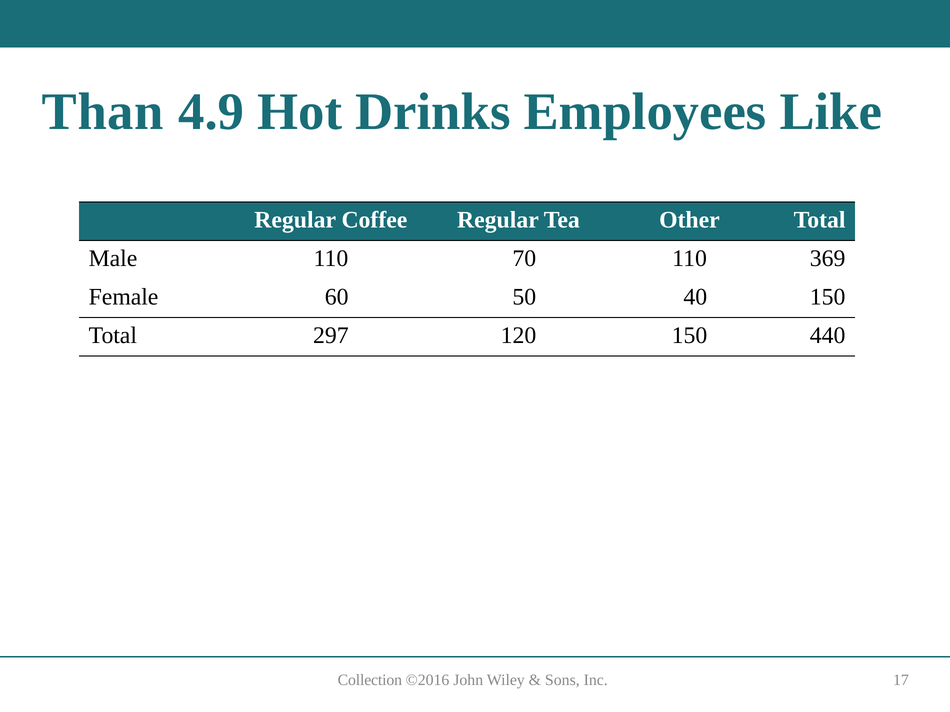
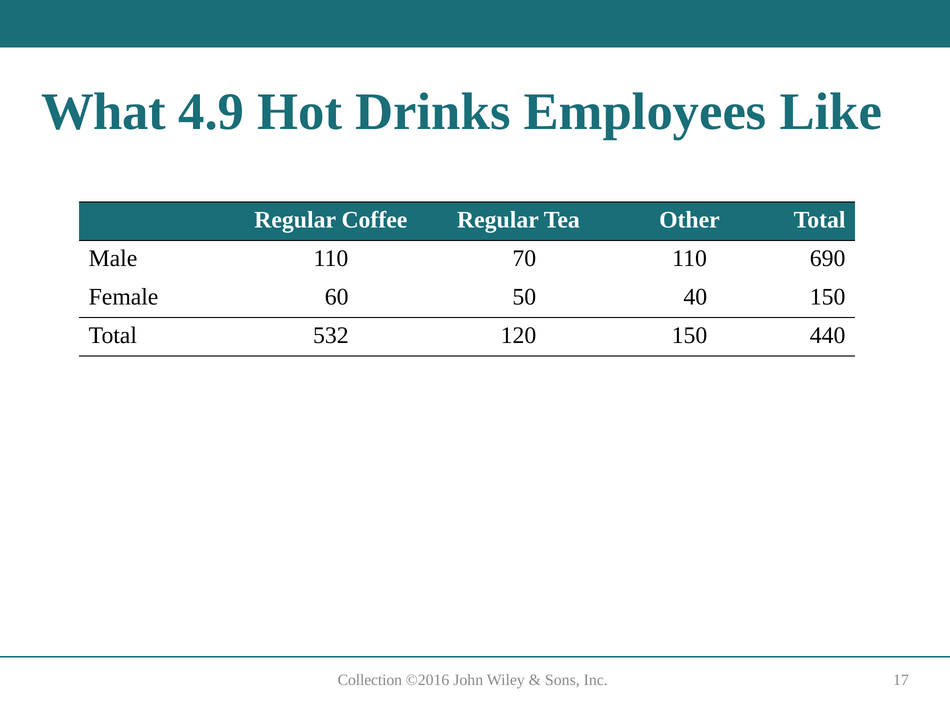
Than: Than -> What (103, 112)
369: 369 -> 690 (828, 259)
297: 297 -> 532 (331, 336)
